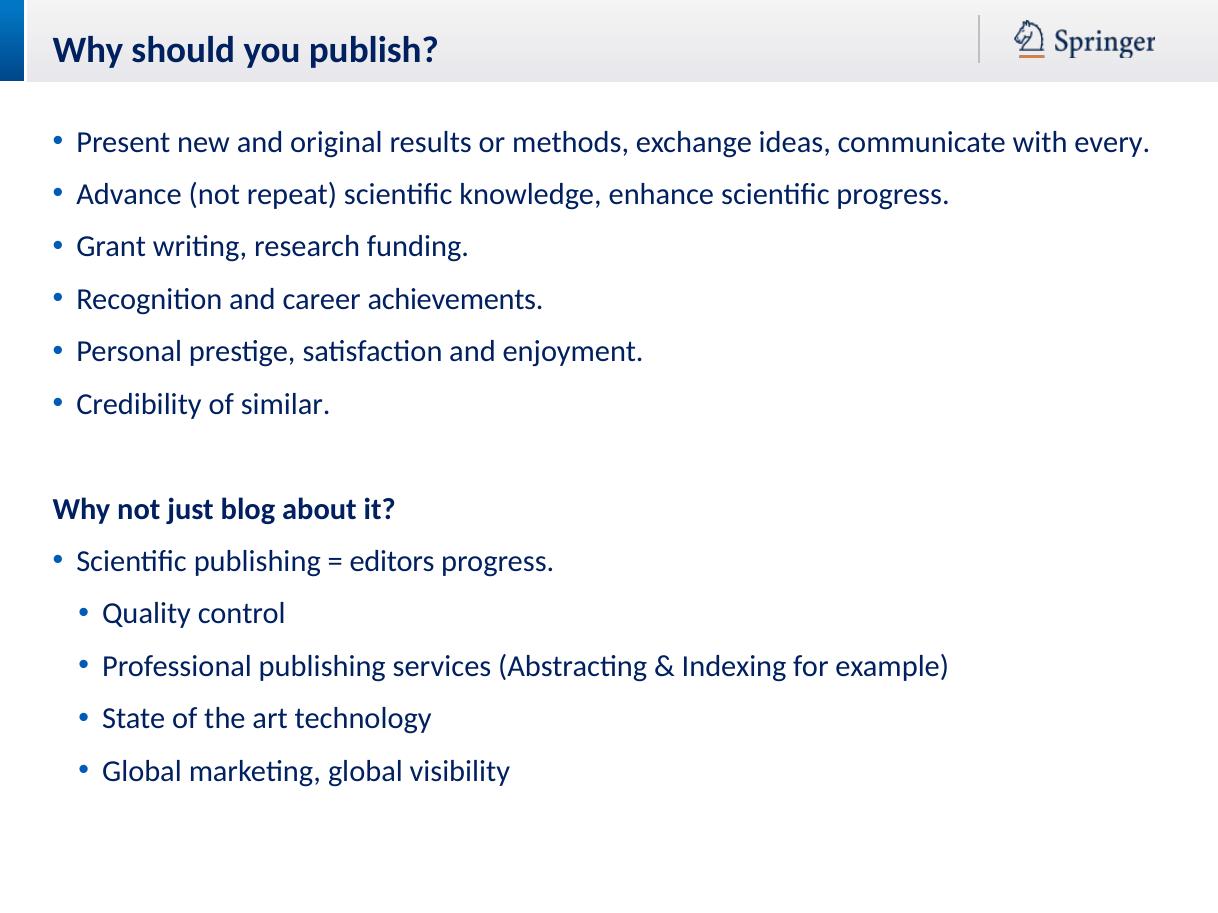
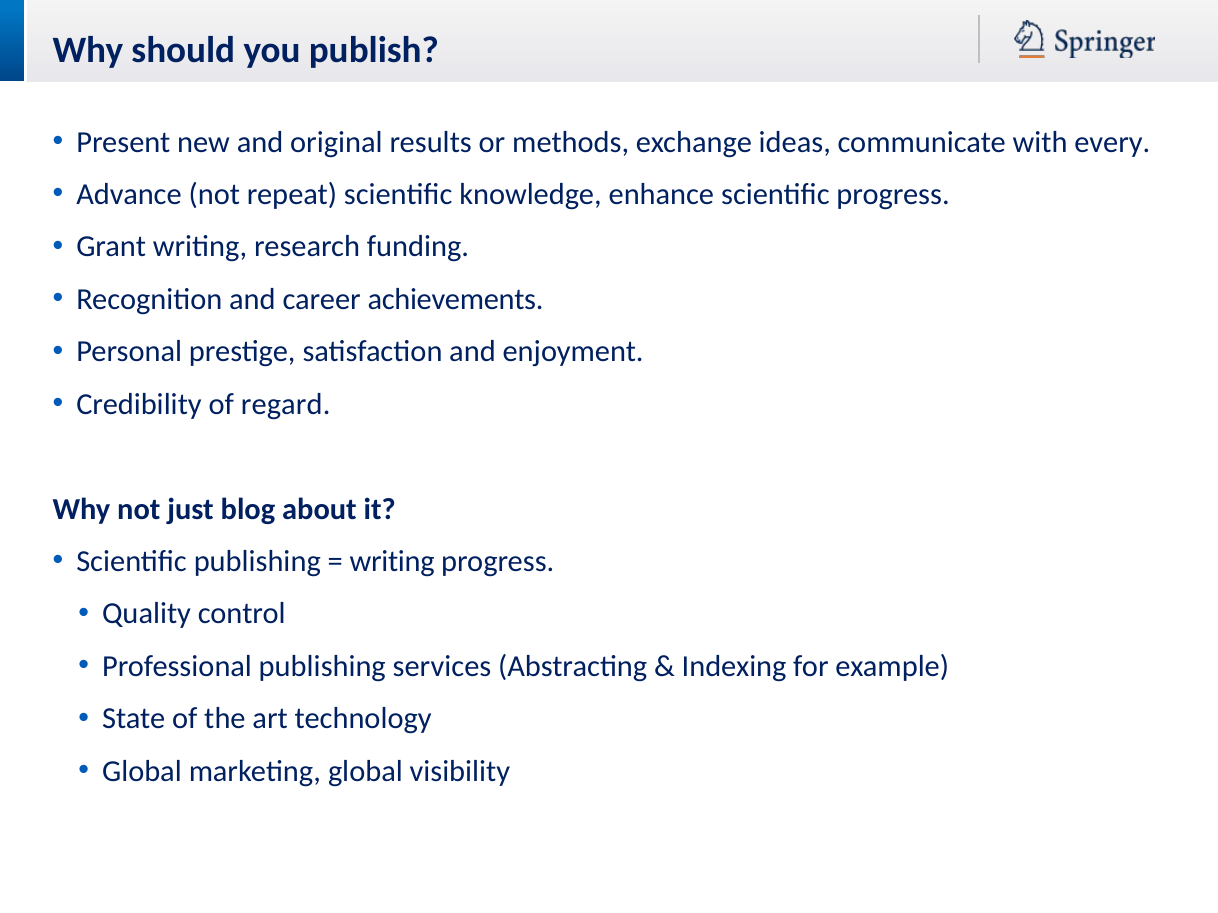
similar: similar -> regard (286, 404)
editors: editors -> writing (392, 562)
